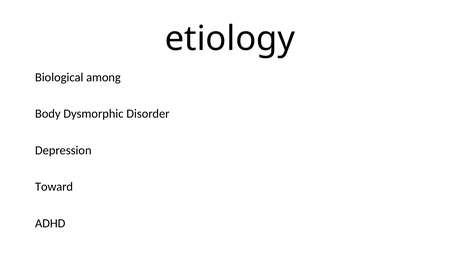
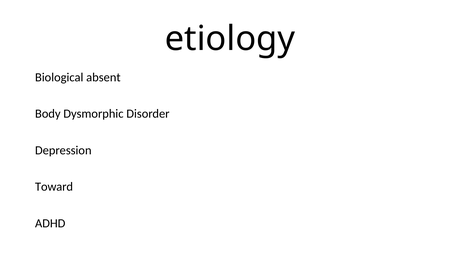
among: among -> absent (103, 77)
